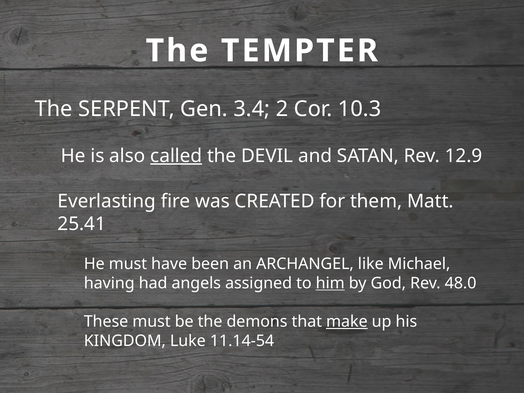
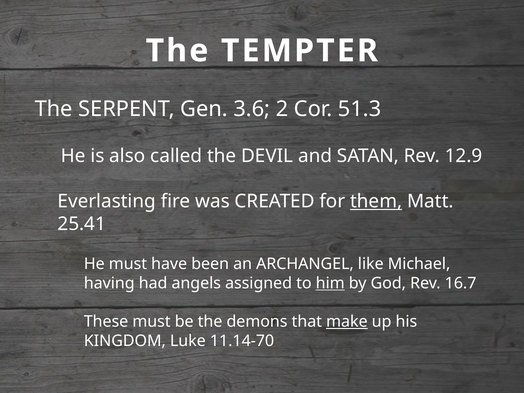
3.4: 3.4 -> 3.6 (252, 109)
10.3: 10.3 -> 51.3 (360, 109)
called underline: present -> none (176, 156)
them underline: none -> present (376, 201)
48.0: 48.0 -> 16.7 (461, 283)
11.14-54: 11.14-54 -> 11.14-70 (242, 341)
